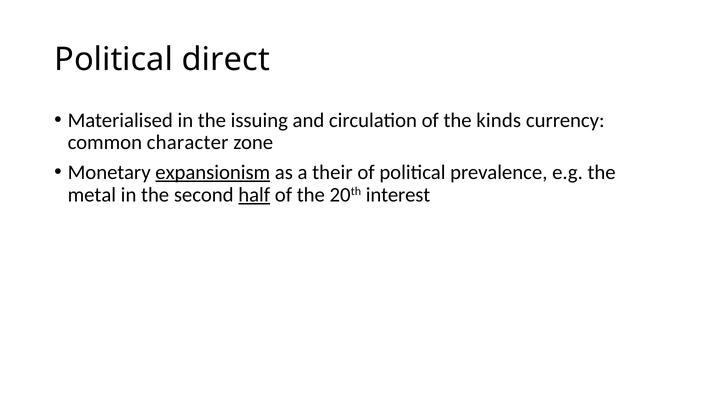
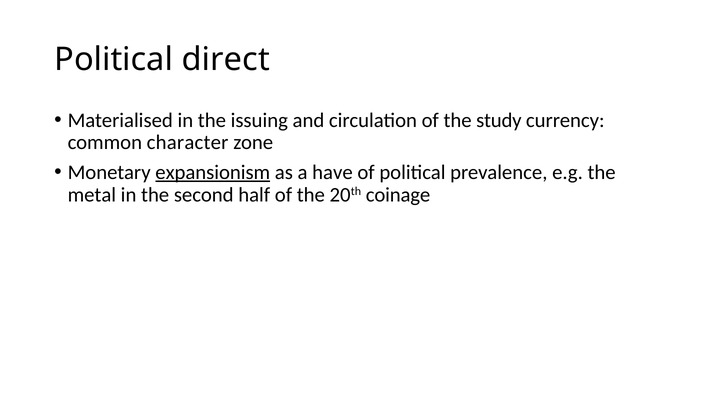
kinds: kinds -> study (499, 120)
their: their -> have (332, 173)
half underline: present -> none (254, 195)
interest: interest -> coinage (398, 195)
